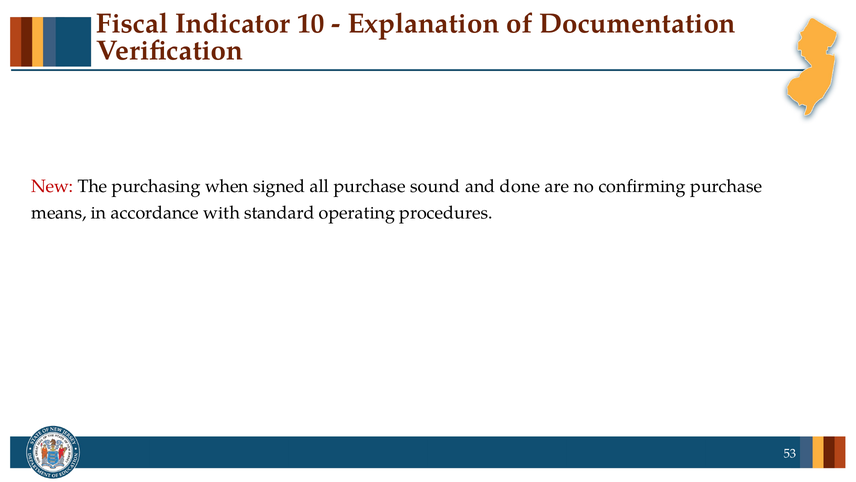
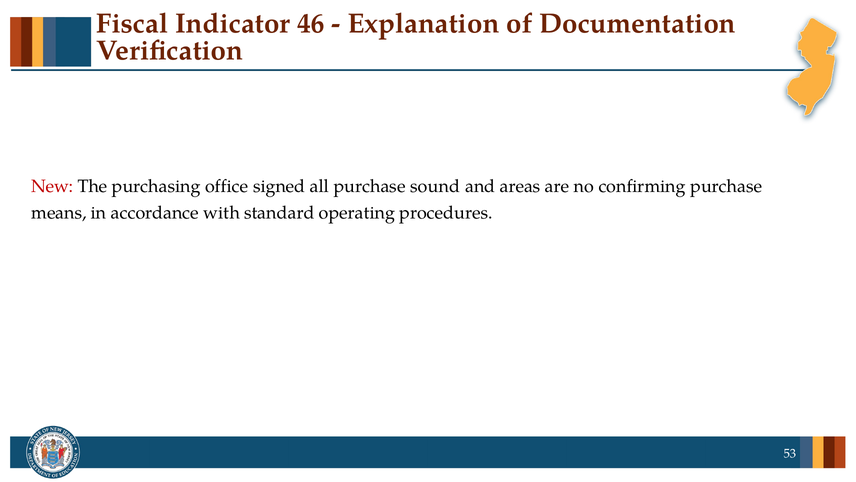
10: 10 -> 46 (311, 24)
when: when -> office (227, 186)
done: done -> areas (520, 186)
